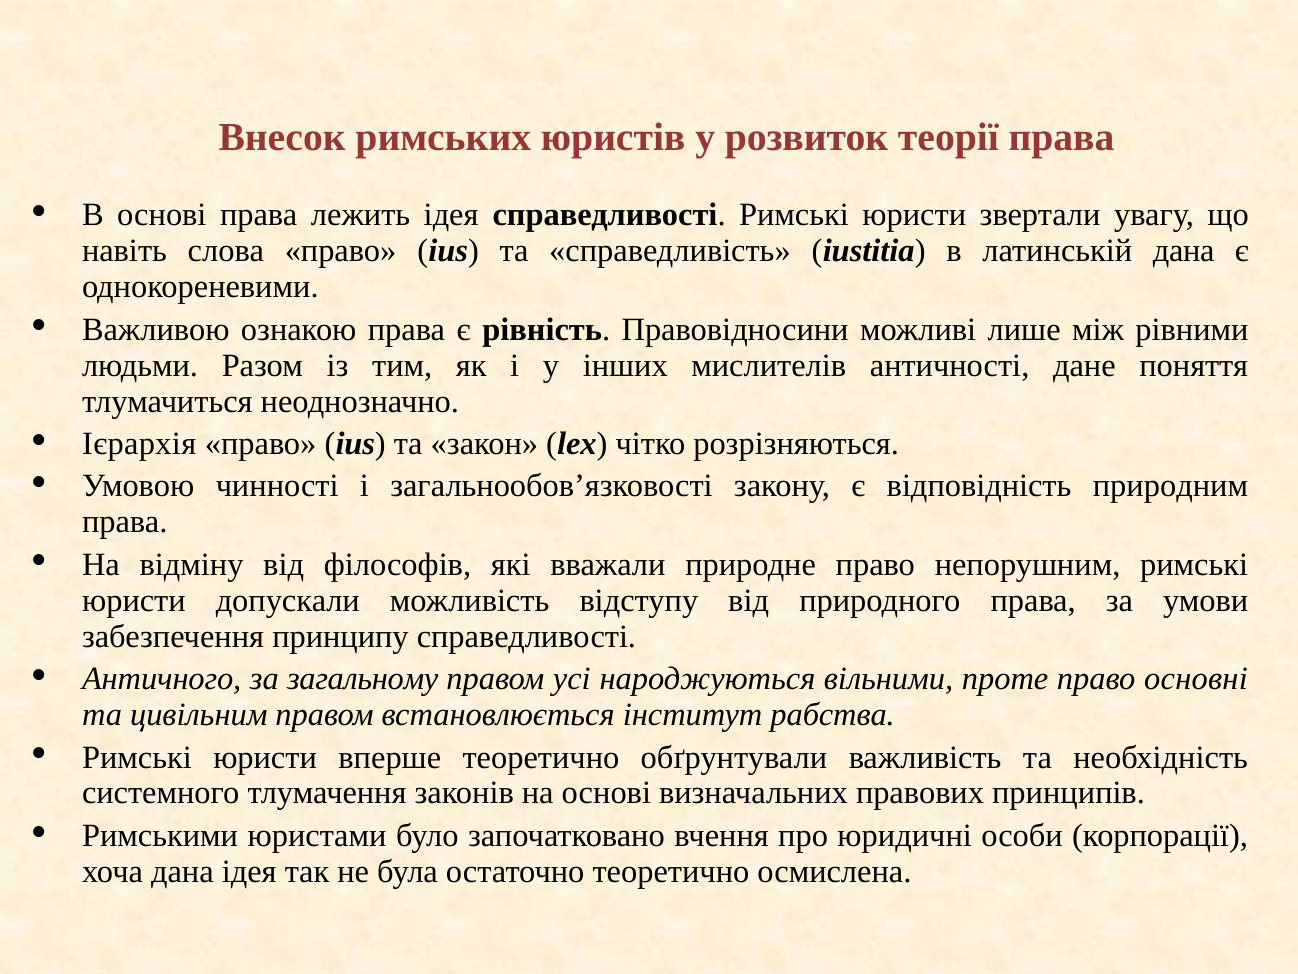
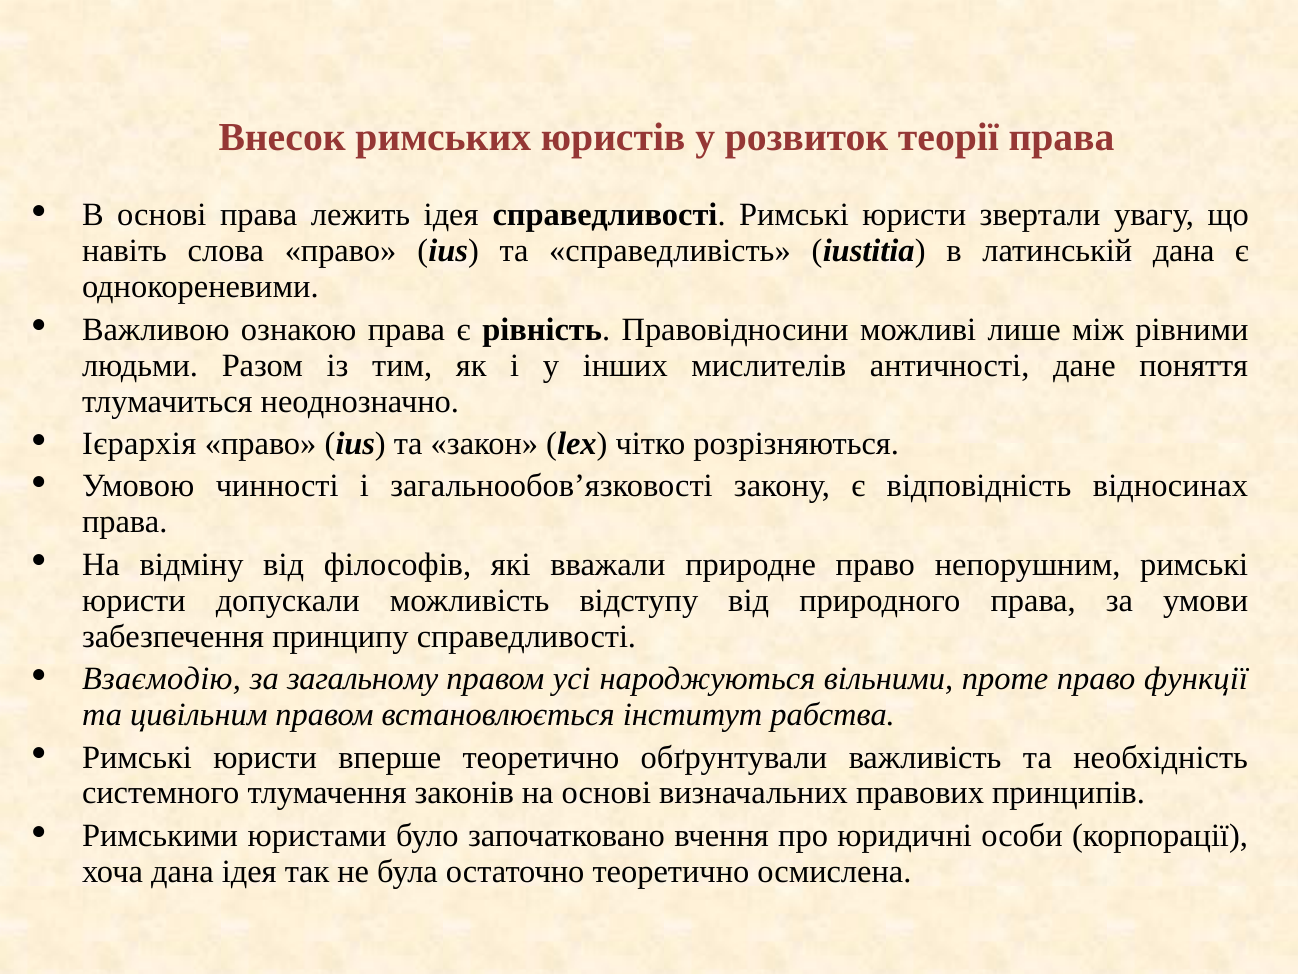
природним: природним -> відносинах (1170, 486)
Античного: Античного -> Взаємодію (162, 679)
основні: основні -> функції (1196, 679)
